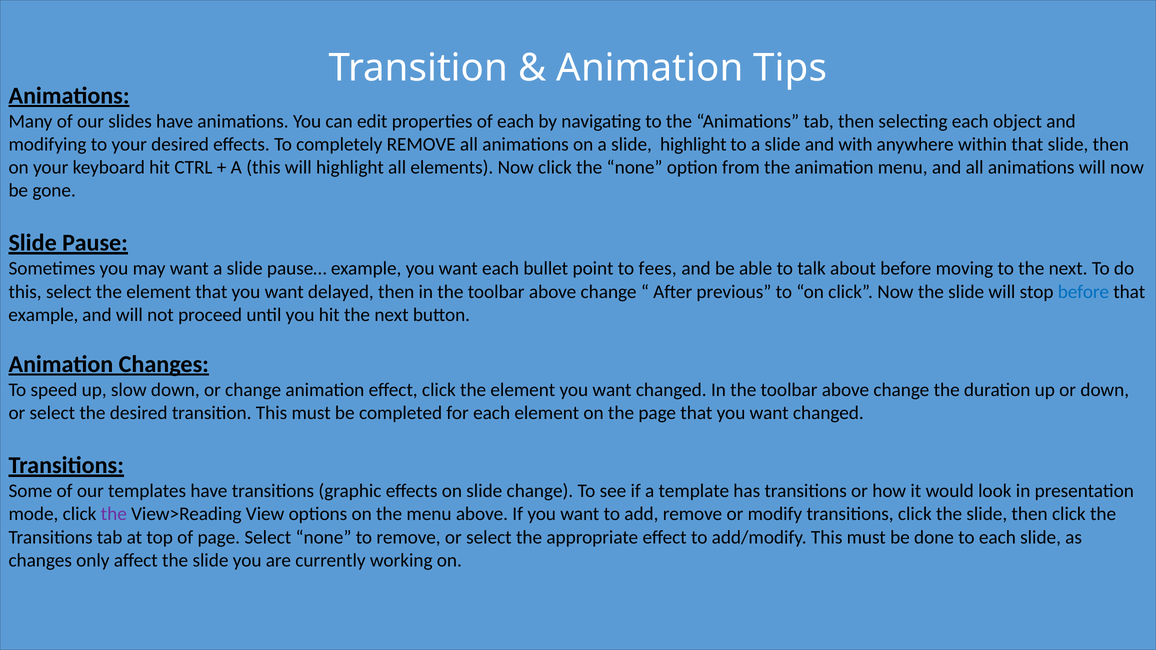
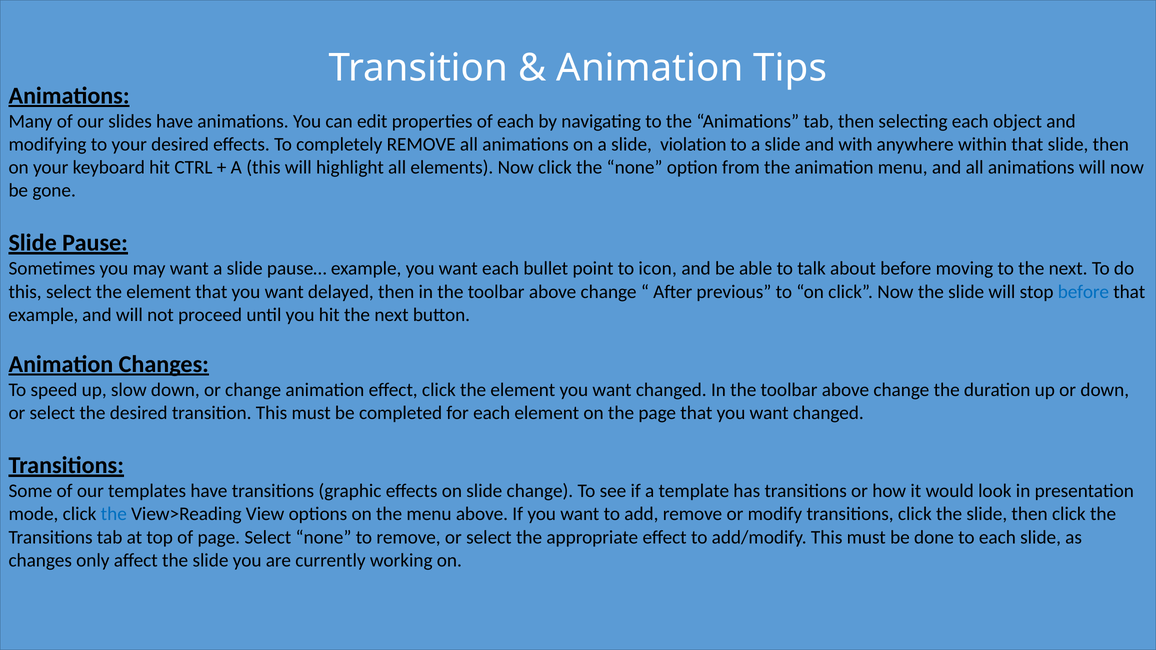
slide highlight: highlight -> violation (693, 144)
fees: fees -> icon (658, 269)
the colour: purple -> blue (114, 514)
